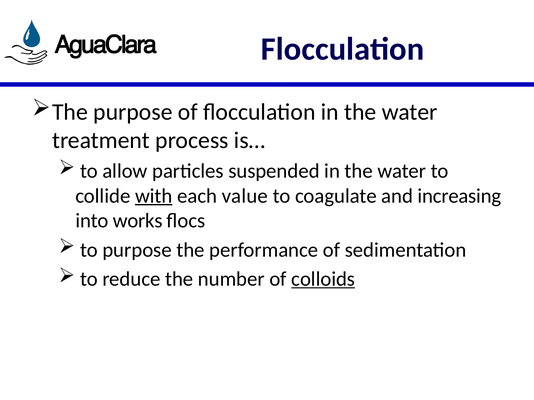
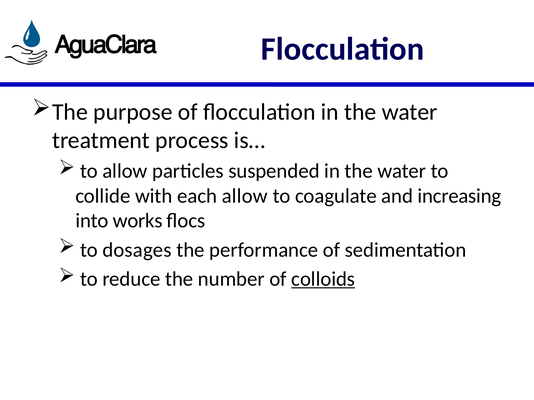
with underline: present -> none (154, 196)
each value: value -> allow (245, 196)
to purpose: purpose -> dosages (137, 250)
